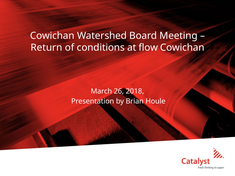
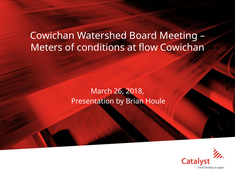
Return: Return -> Meters (47, 48)
